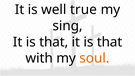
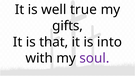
sing: sing -> gifts (68, 26)
that: that -> into (109, 42)
soul colour: orange -> purple (94, 58)
